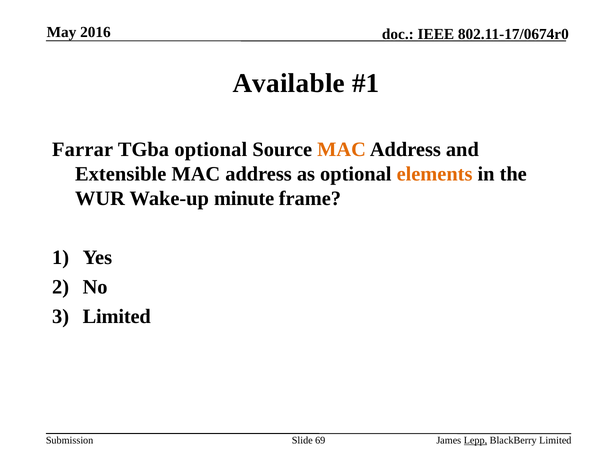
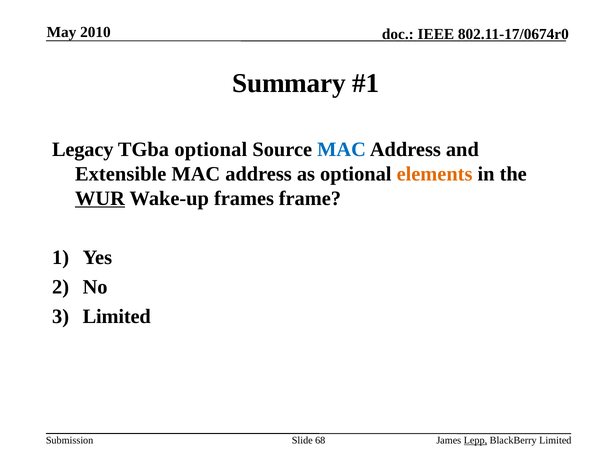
2016: 2016 -> 2010 (95, 32)
Available: Available -> Summary (289, 83)
Farrar: Farrar -> Legacy (83, 149)
MAC colour: orange -> blue (342, 149)
WUR underline: none -> present (100, 198)
minute: minute -> frames (244, 198)
69: 69 -> 68 (320, 440)
